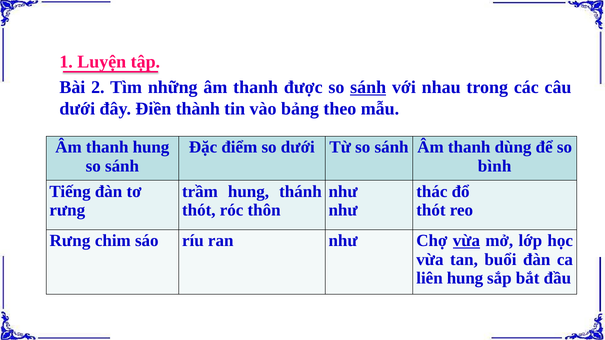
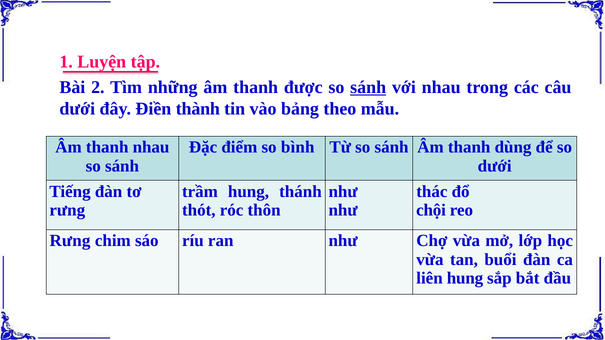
thanh hung: hung -> nhau (151, 147)
so dưới: dưới -> bình (298, 147)
bình: bình -> dưới (495, 166)
thót: thót -> chội (431, 210)
vừa underline: present -> none (466, 241)
